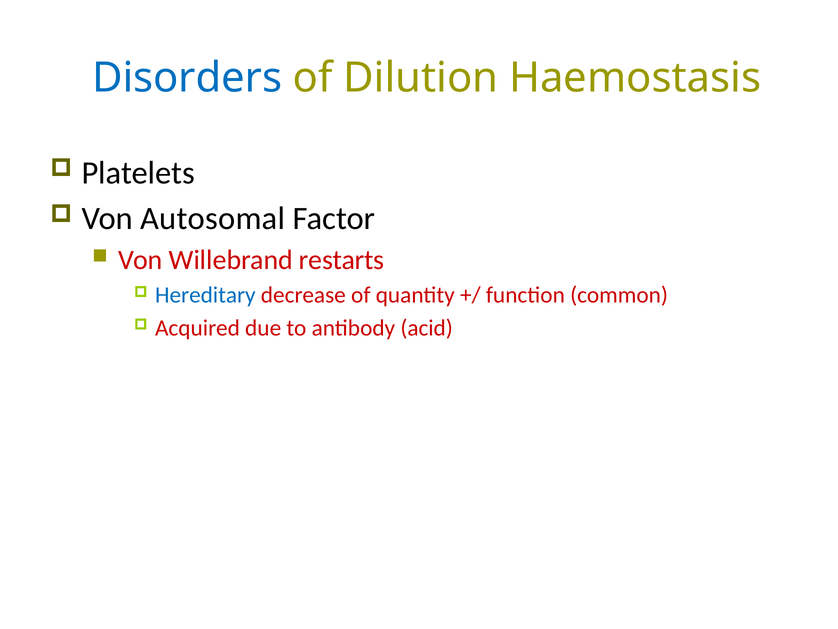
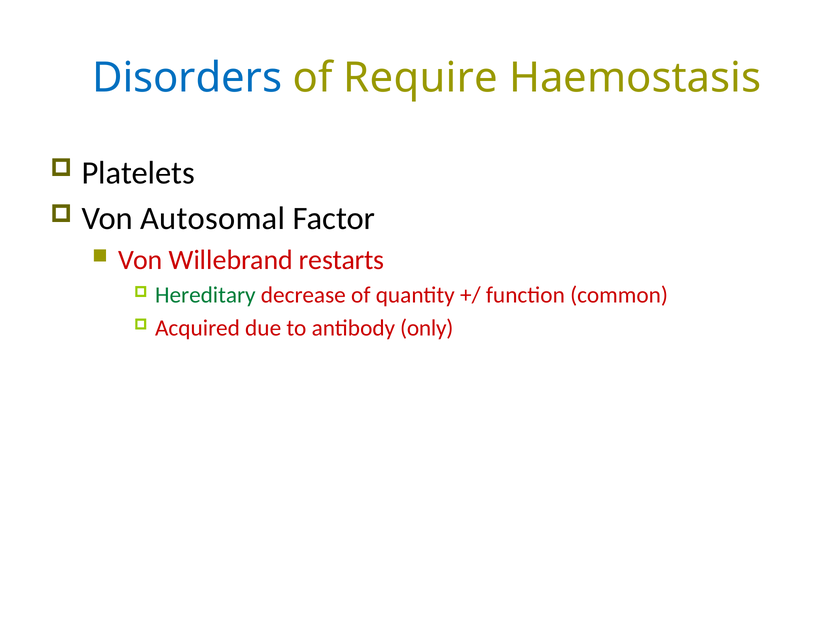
Dilution: Dilution -> Require (421, 78)
Hereditary colour: blue -> green (205, 295)
acid: acid -> only (427, 328)
